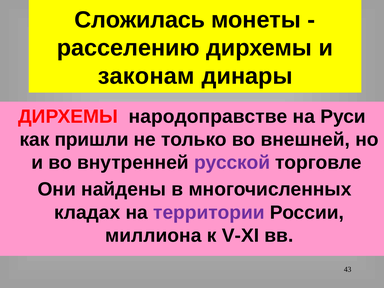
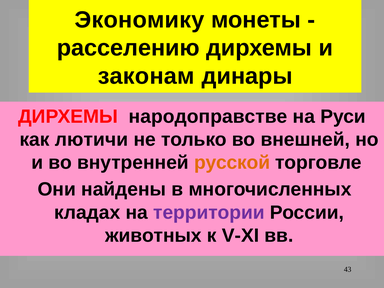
Сложилась: Сложилась -> Экономику (140, 20)
пришли: пришли -> лютичи (91, 139)
русской colour: purple -> orange (232, 163)
миллиона: миллиона -> животных (153, 235)
